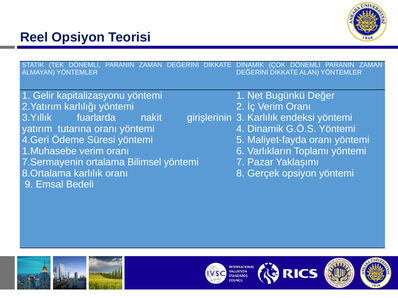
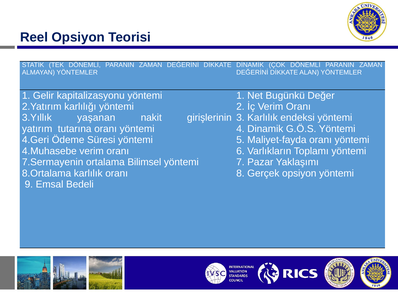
fuarlarda: fuarlarda -> yaşanan (96, 118)
1.Muhasebe: 1.Muhasebe -> 4.Muhasebe (49, 151)
